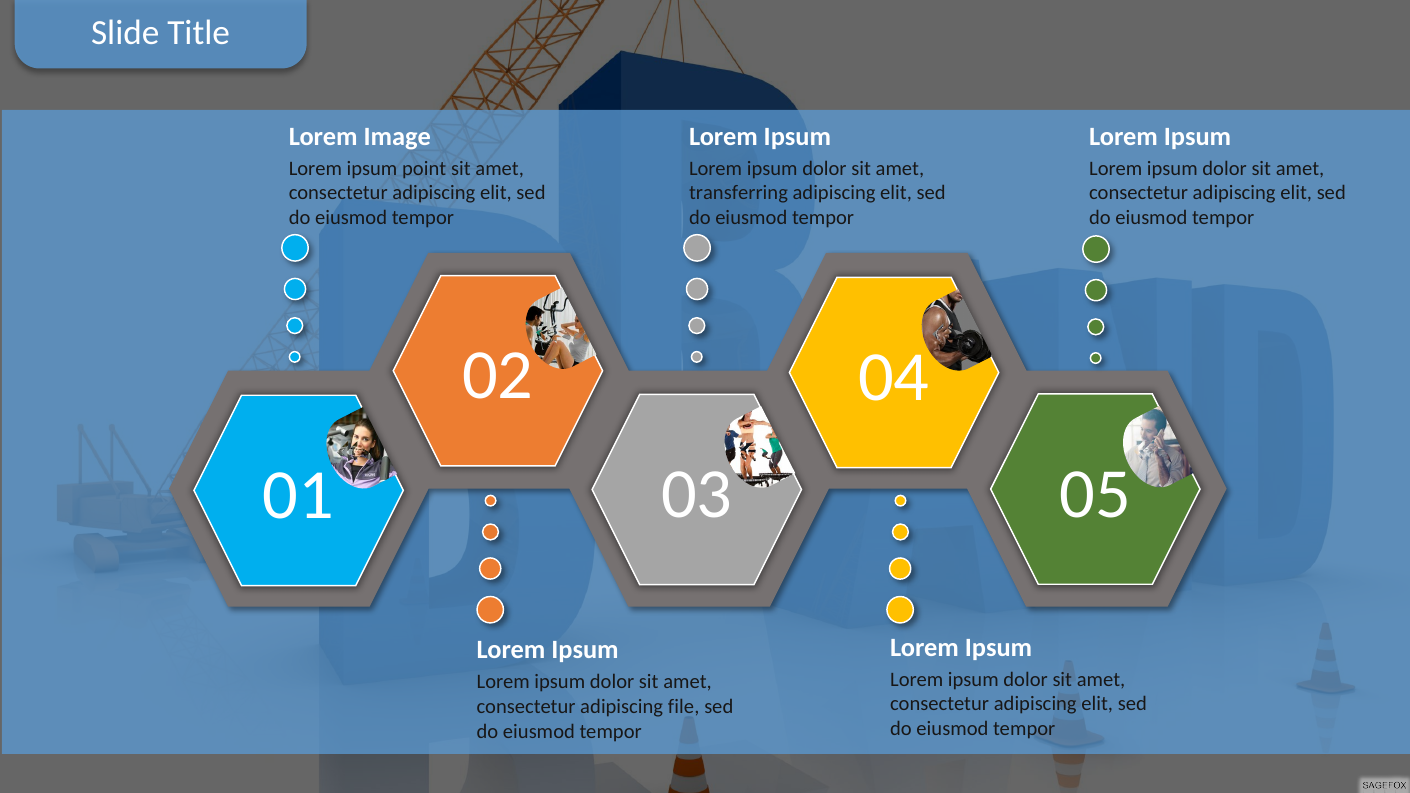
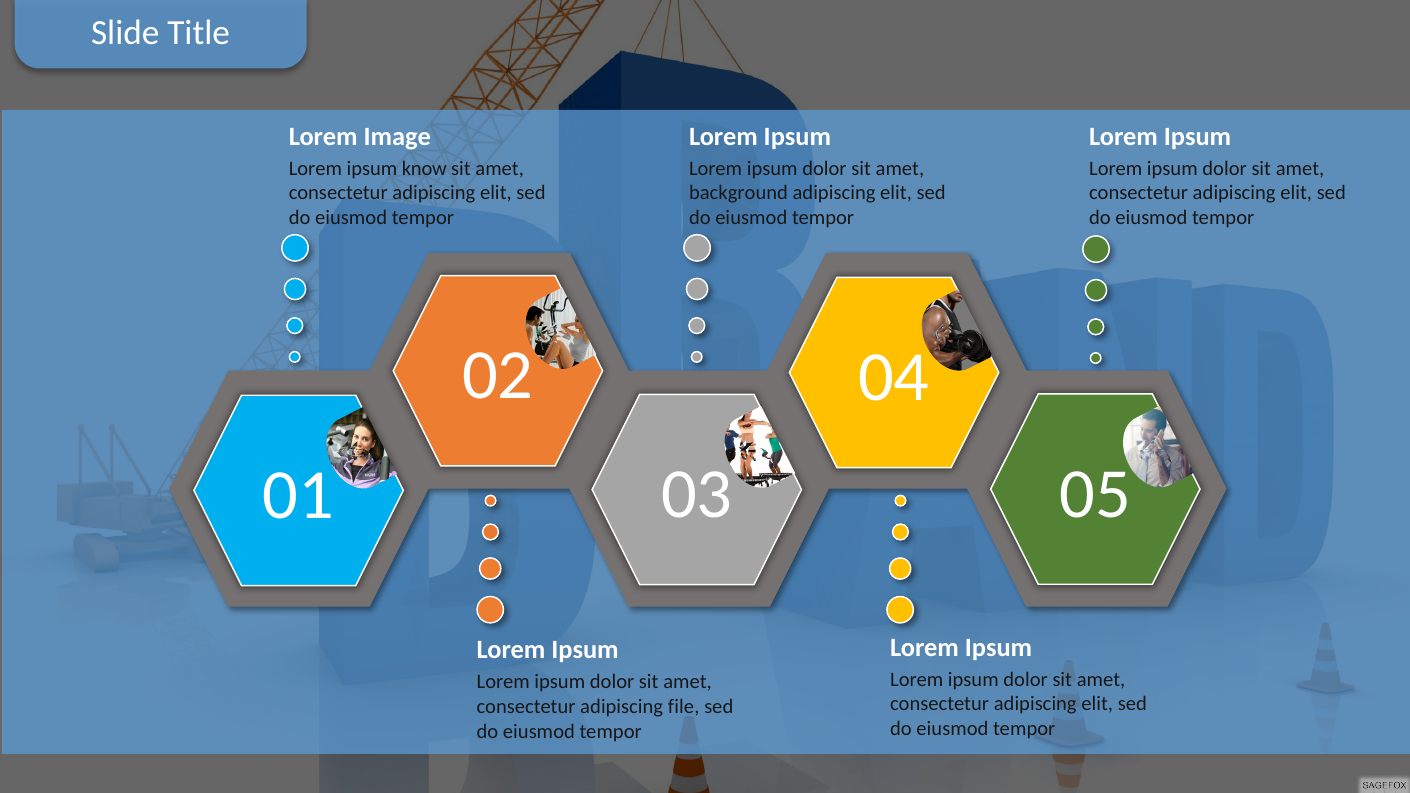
point: point -> know (424, 168)
transferring: transferring -> background (738, 193)
